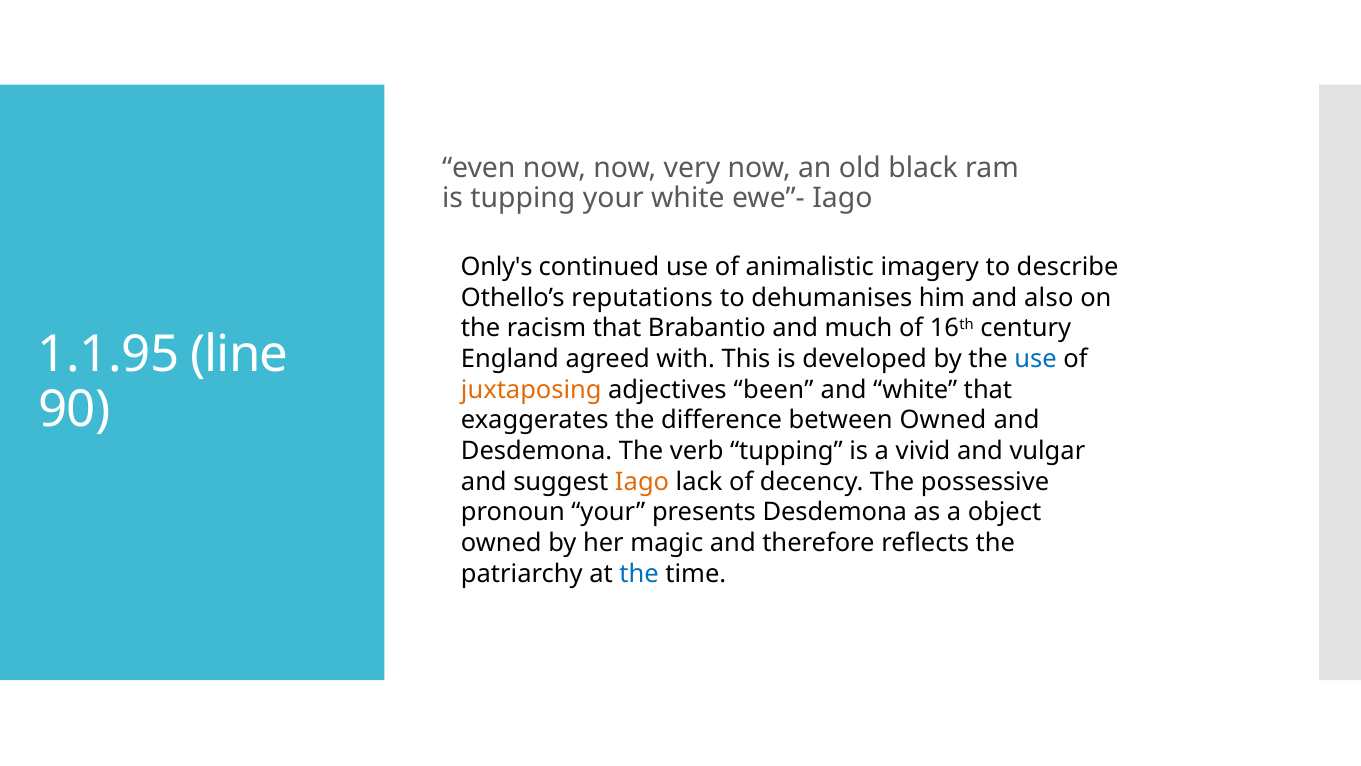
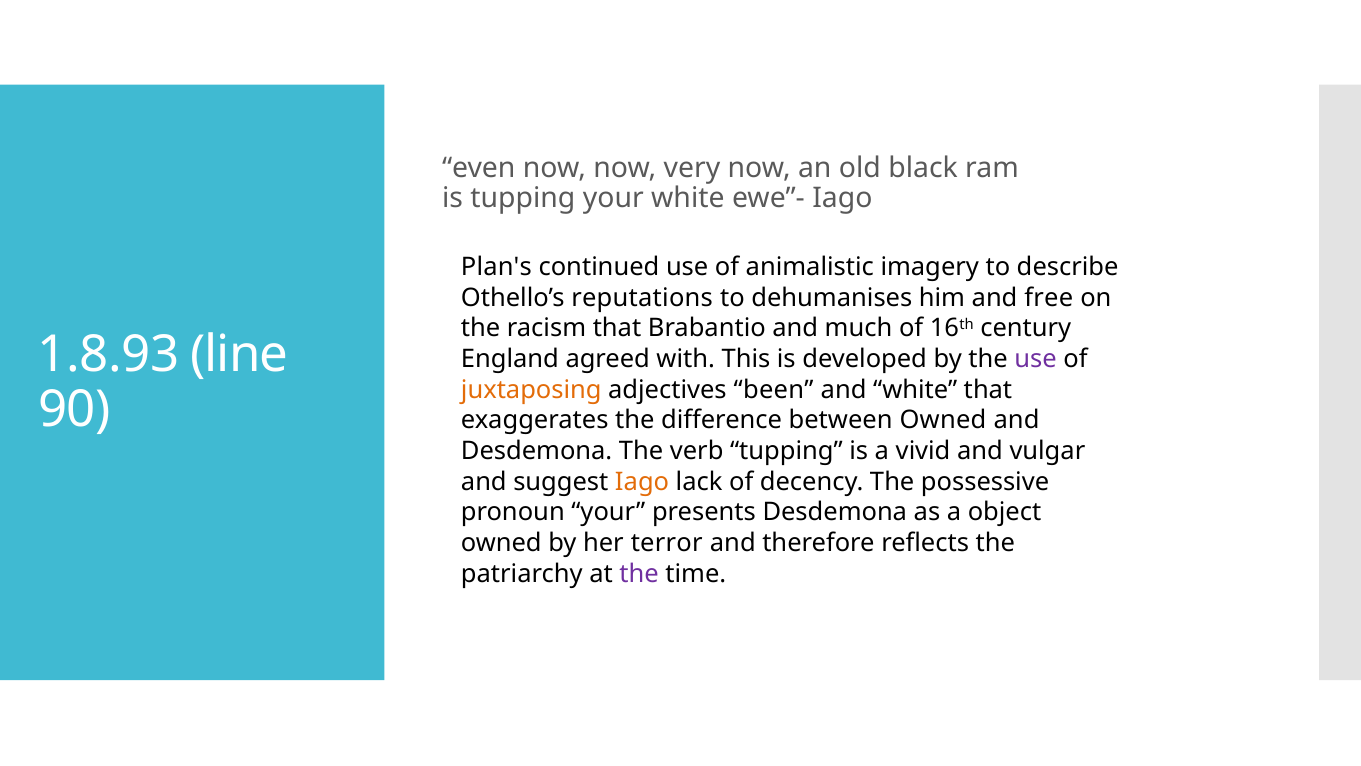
Only's: Only's -> Plan's (496, 267)
also: also -> free (1049, 298)
1.1.95: 1.1.95 -> 1.8.93 (109, 354)
use colour: blue -> purple (1036, 359)
magic: magic -> terror (667, 543)
the colour: blue -> purple (639, 573)
